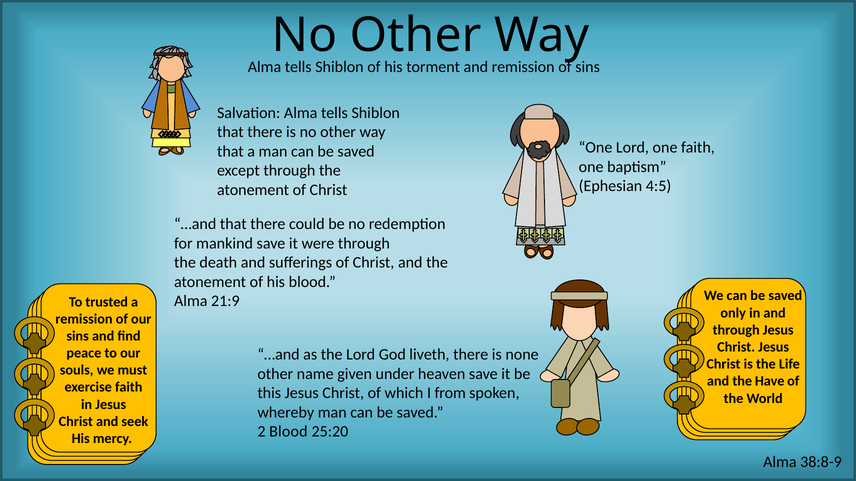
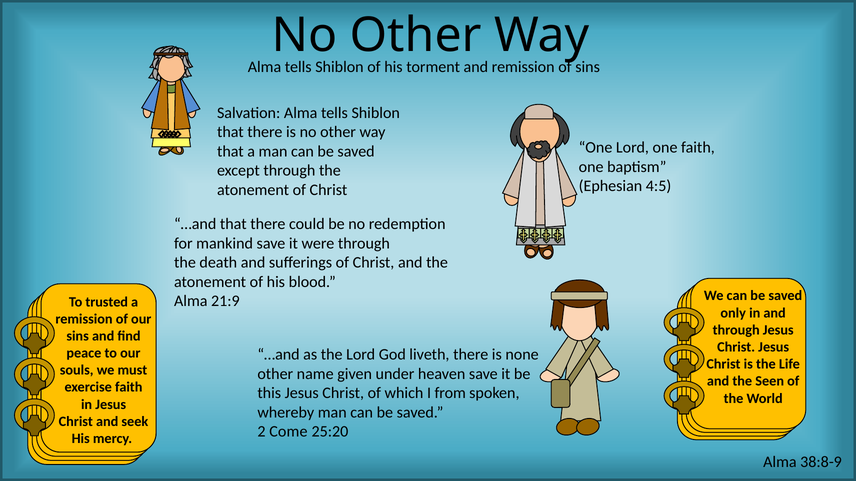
Have: Have -> Seen (770, 382)
2 Blood: Blood -> Come (288, 432)
